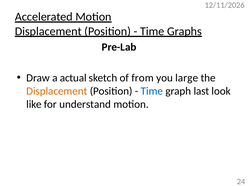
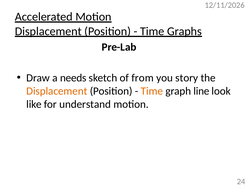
actual: actual -> needs (73, 78)
large: large -> story (187, 78)
Time colour: blue -> orange (152, 91)
last: last -> line (201, 91)
